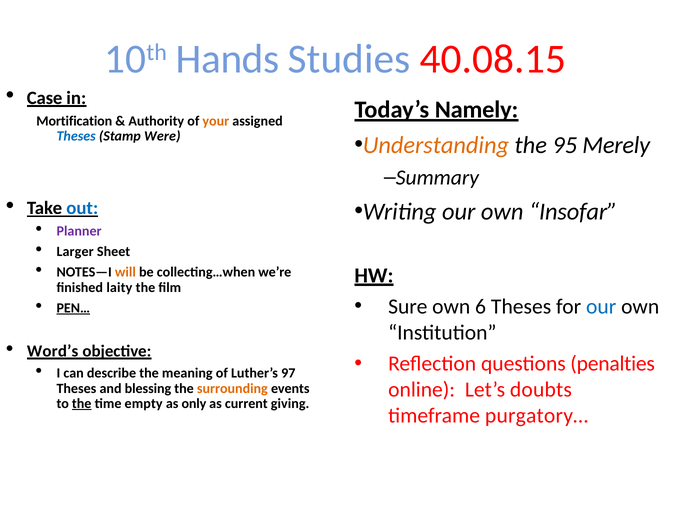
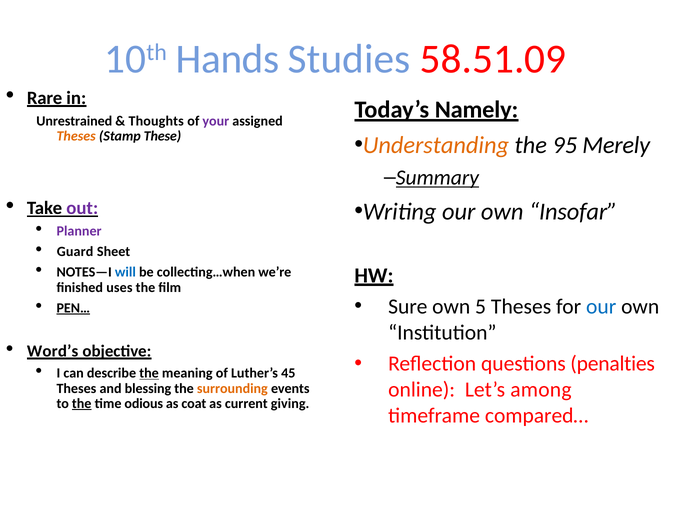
40.08.15: 40.08.15 -> 58.51.09 (493, 59)
Case: Case -> Rare (45, 98)
Mortification: Mortification -> Unrestrained (74, 121)
Authority: Authority -> Thoughts (156, 121)
your colour: orange -> purple (216, 121)
Theses colour: blue -> orange (76, 136)
Were: Were -> These (162, 136)
Summary underline: none -> present (437, 178)
out colour: blue -> purple (82, 208)
Larger: Larger -> Guard (75, 252)
will colour: orange -> blue (125, 272)
laity: laity -> uses (119, 287)
6: 6 -> 5 (481, 307)
the underline: none -> present (149, 373)
97: 97 -> 45 (288, 373)
doubts: doubts -> among (541, 390)
empty: empty -> odious (144, 404)
only: only -> coat (194, 404)
purgatory…: purgatory… -> compared… (537, 415)
